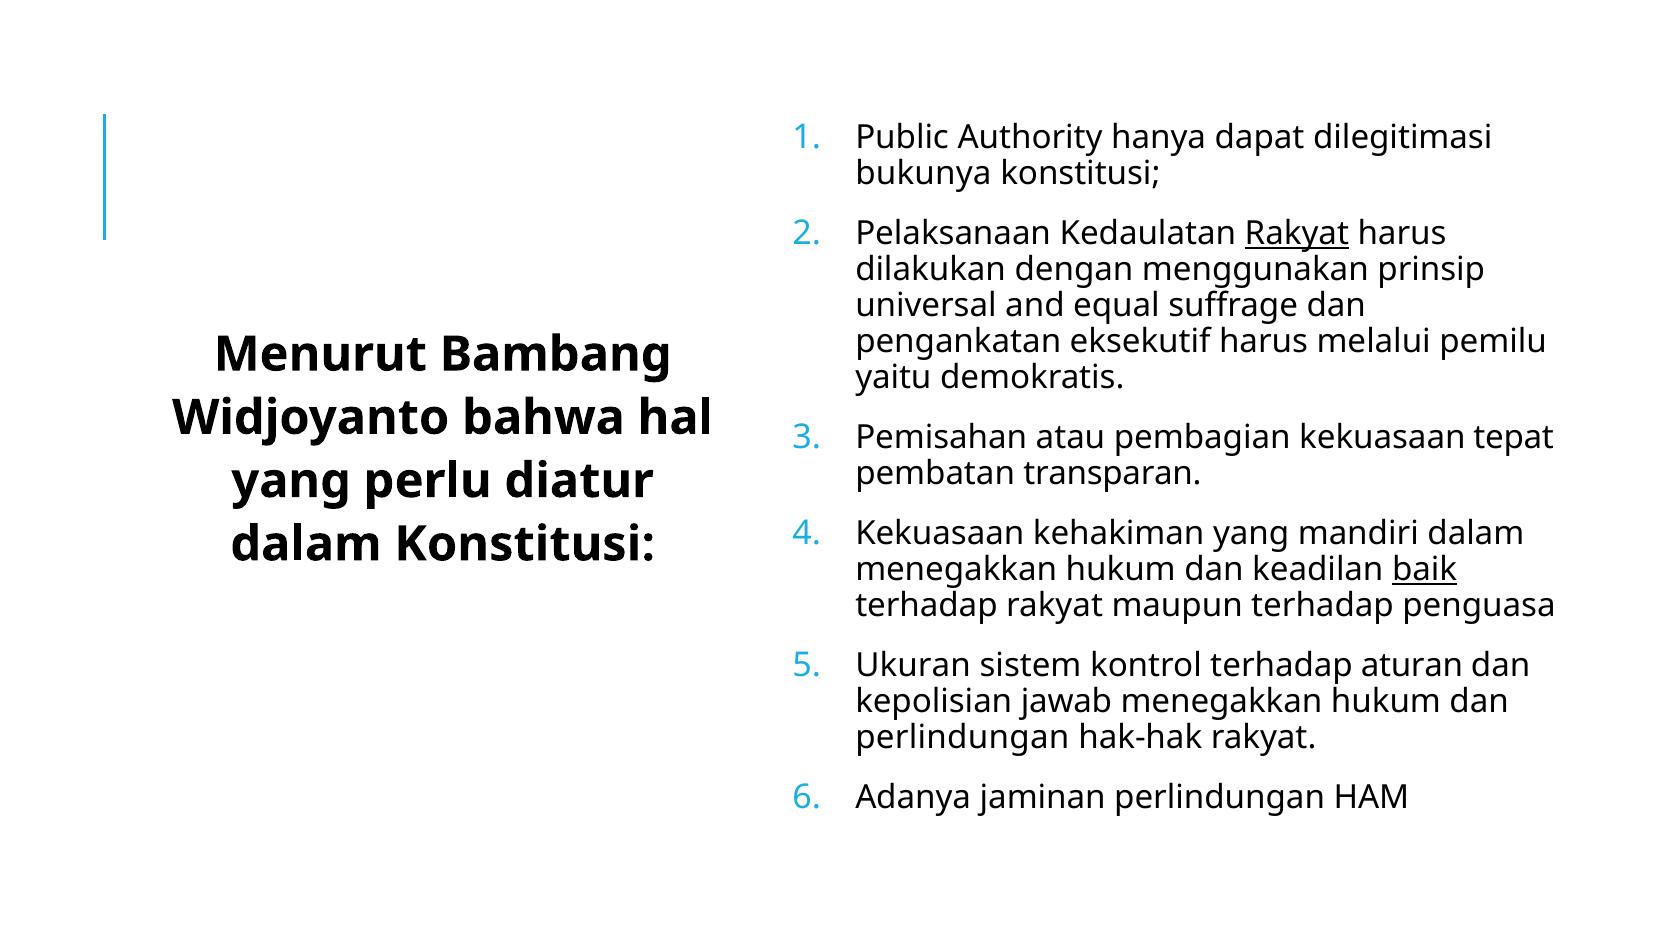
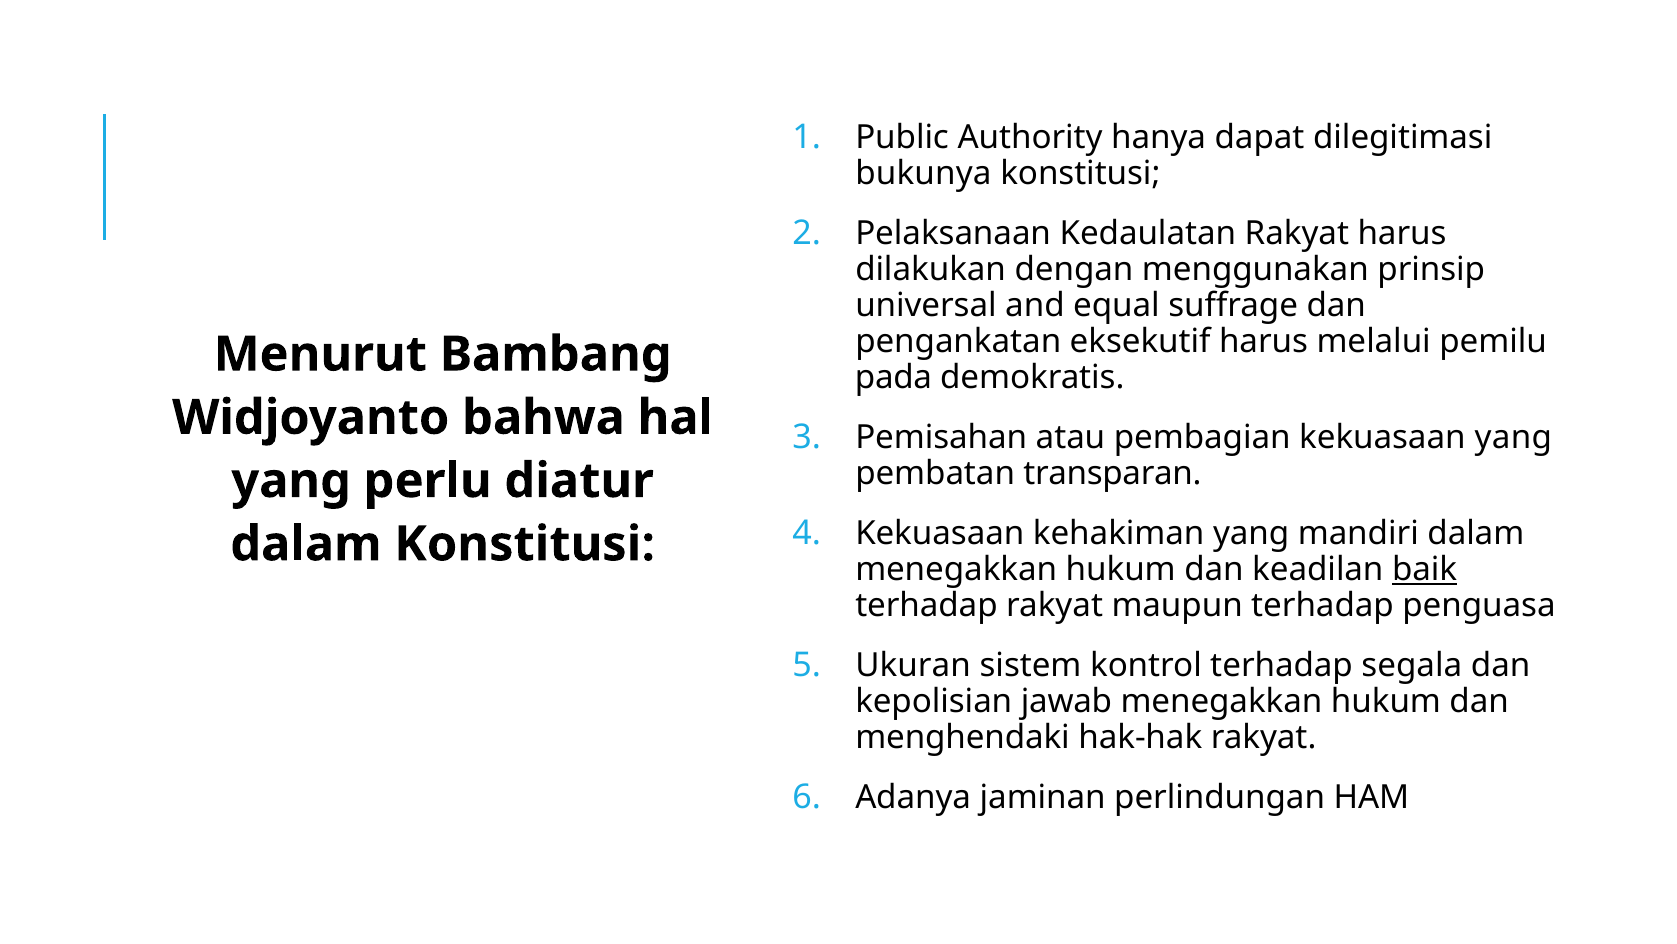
Rakyat underline: present -> none (1297, 233)
yaitu: yaitu -> pada (893, 377)
kekuasaan tepat: tepat -> yang (1513, 437)
aturan: aturan -> segala (1412, 665)
perlindungan: perlindungan -> menghendaki (963, 737)
